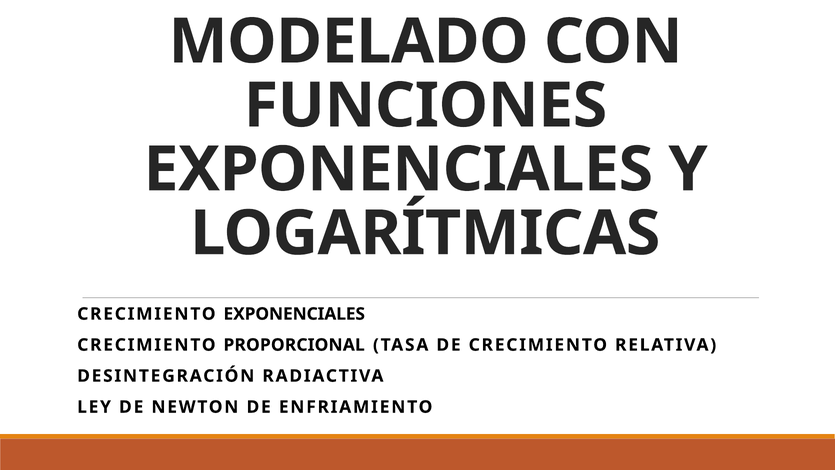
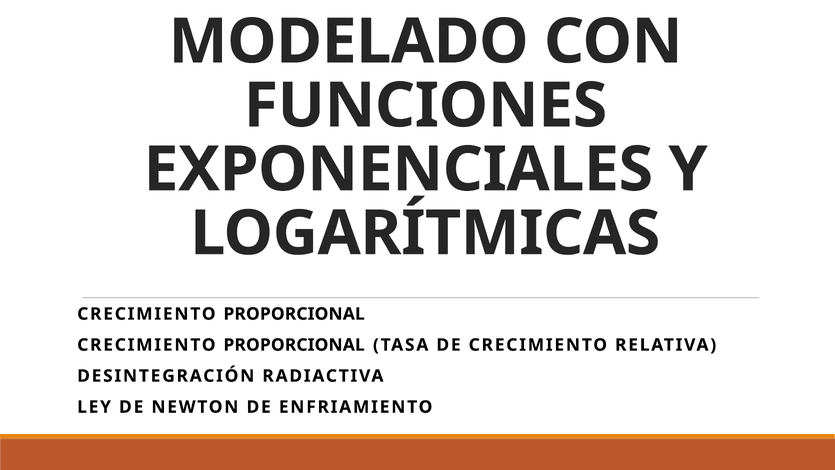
EXPONENCIALES: EXPONENCIALES -> PROPORCIONAL (294, 314)
